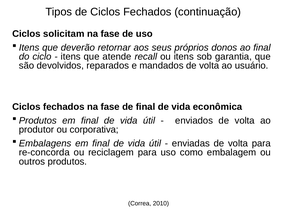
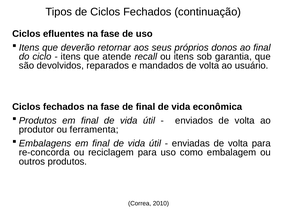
solicitam: solicitam -> efluentes (64, 34)
corporativa: corporativa -> ferramenta (94, 130)
